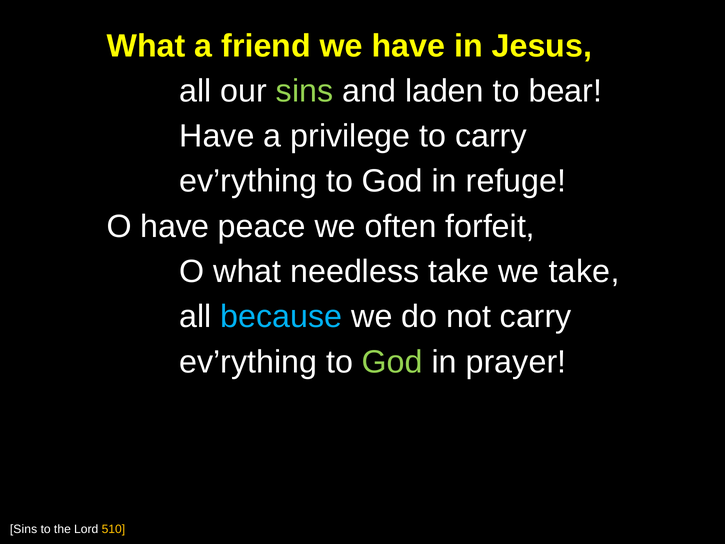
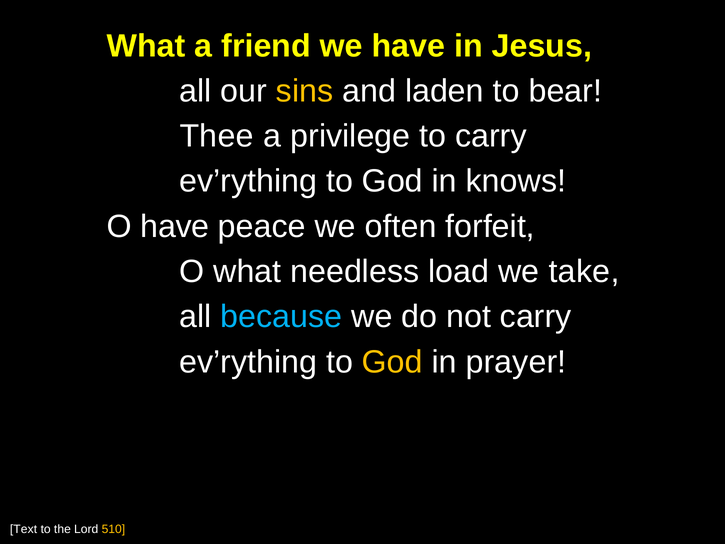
sins colour: light green -> yellow (305, 91)
Have: Have -> Thee (217, 136)
refuge: refuge -> knows (516, 181)
needless take: take -> load (459, 271)
God colour: light green -> yellow (392, 362)
Sins: Sins -> Text (24, 529)
